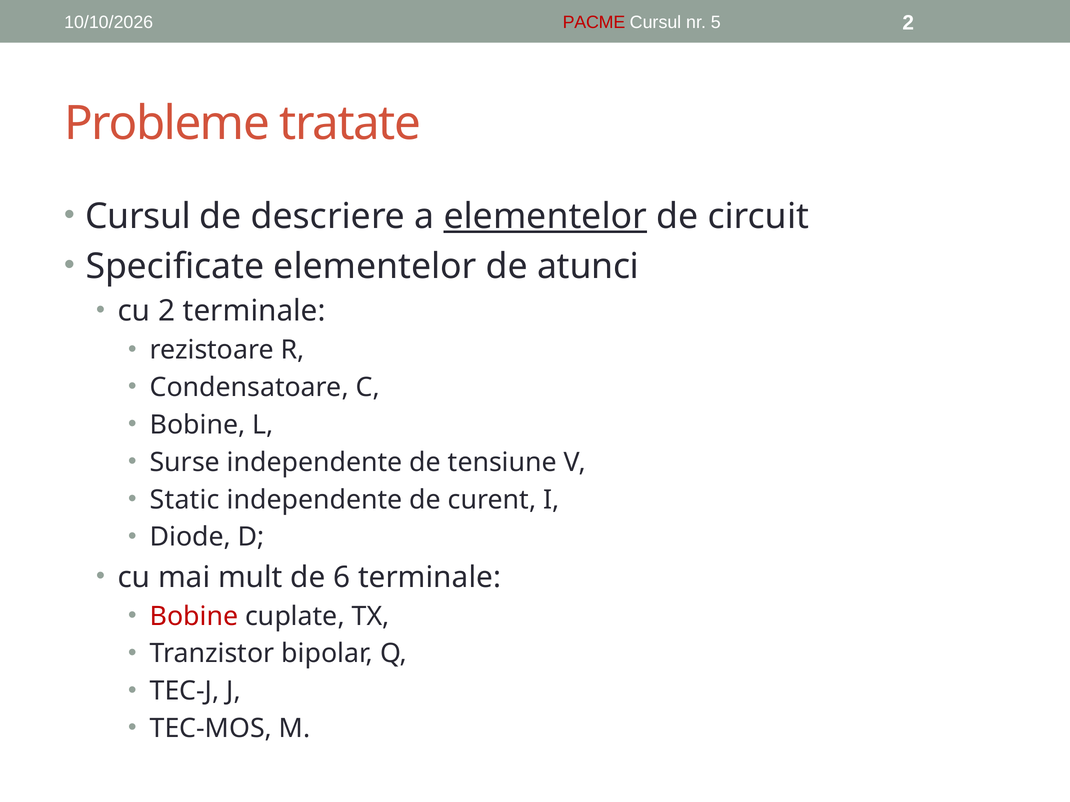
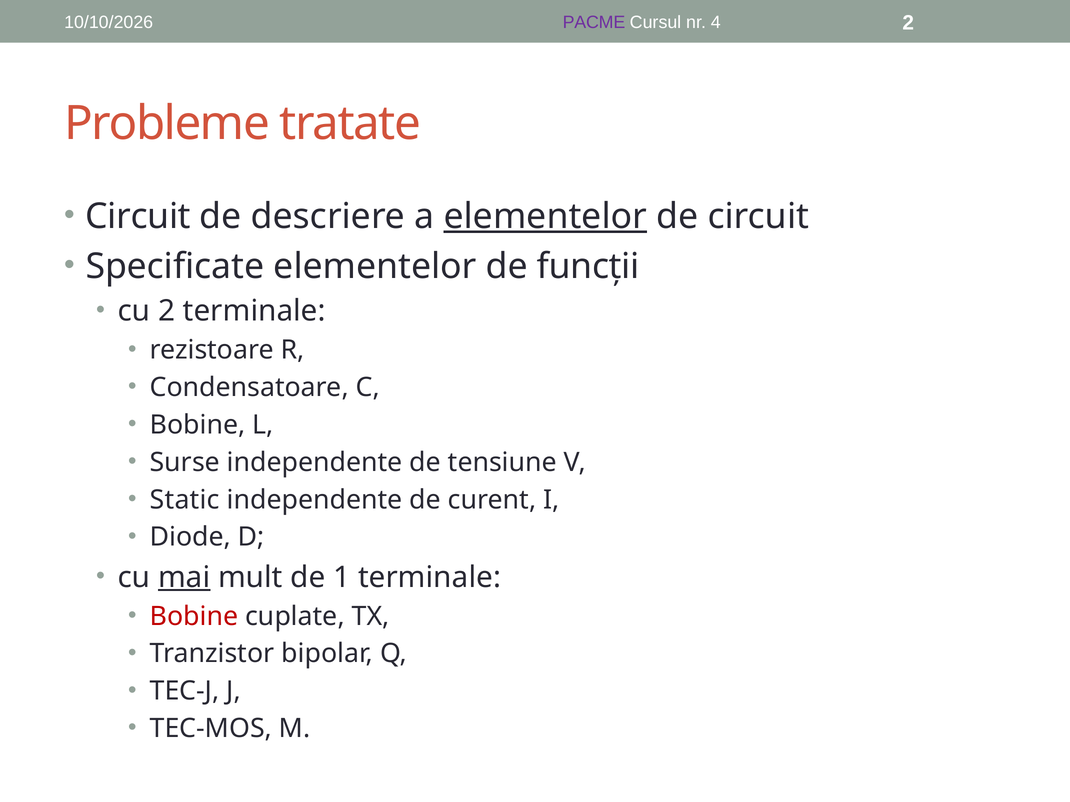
PACME colour: red -> purple (594, 23)
5: 5 -> 4 (716, 23)
Cursul: Cursul -> Circuit (138, 217)
atunci: atunci -> funcții (588, 266)
mai underline: none -> present (184, 578)
6: 6 -> 1 (342, 578)
